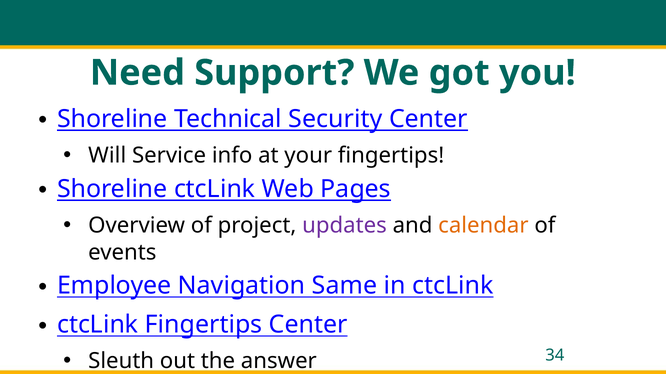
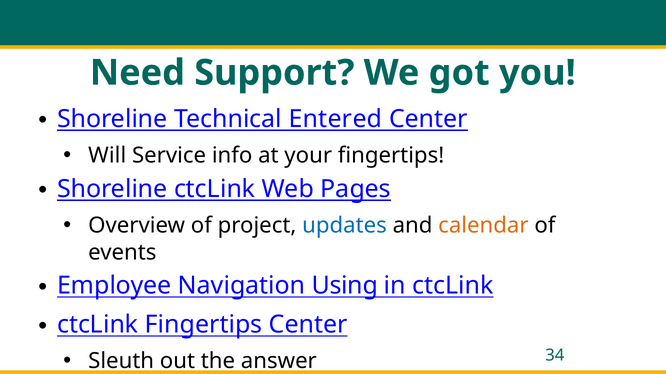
Security: Security -> Entered (335, 119)
updates colour: purple -> blue (344, 226)
Same: Same -> Using (345, 286)
